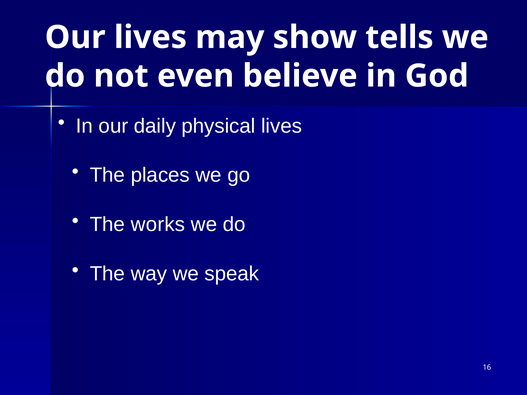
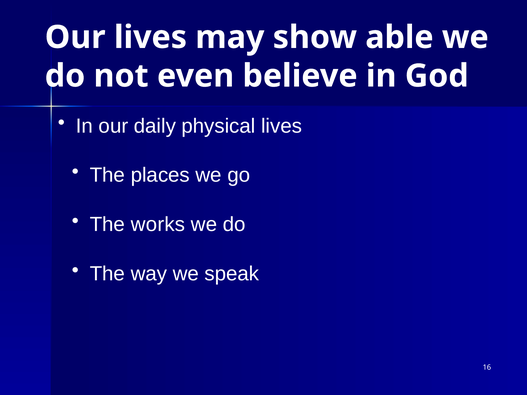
tells: tells -> able (399, 37)
